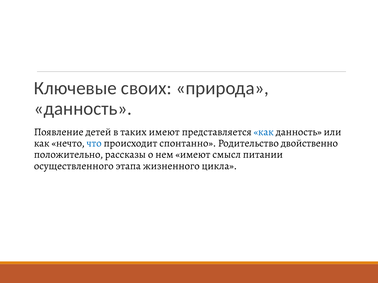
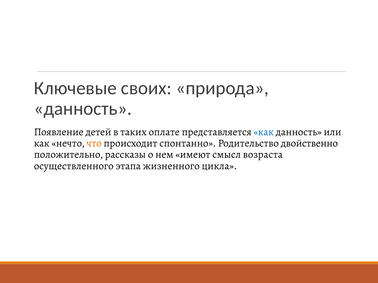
таких имеют: имеют -> оплате (164, 132)
что colour: blue -> orange (94, 143)
питании: питании -> возраста (263, 155)
